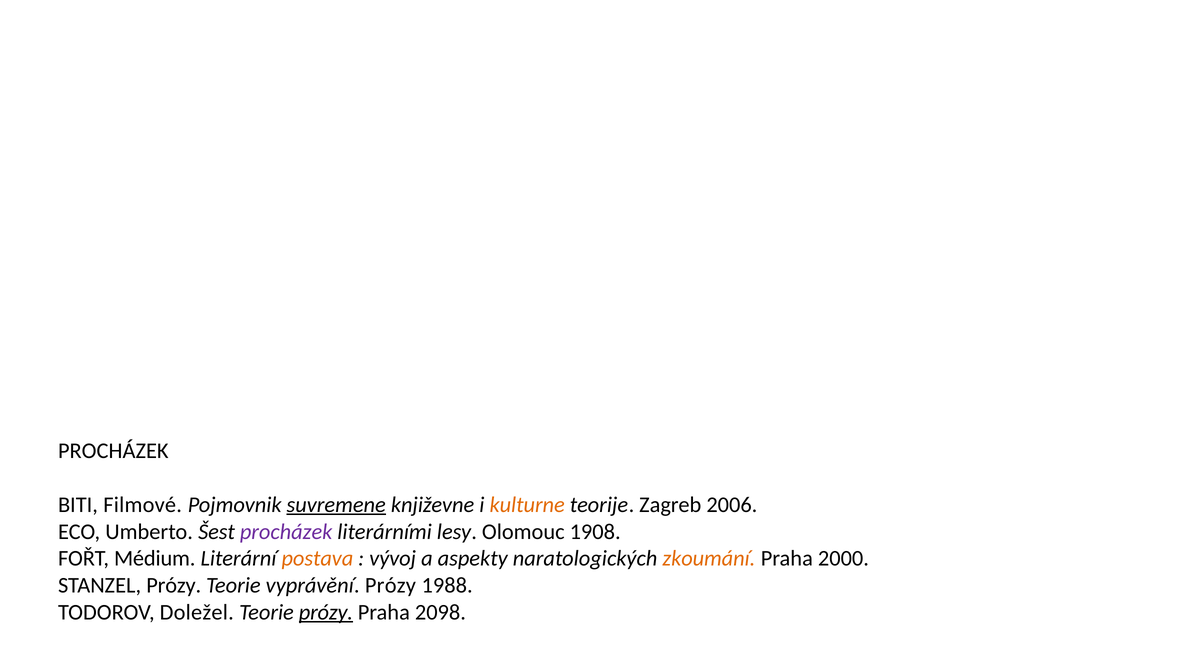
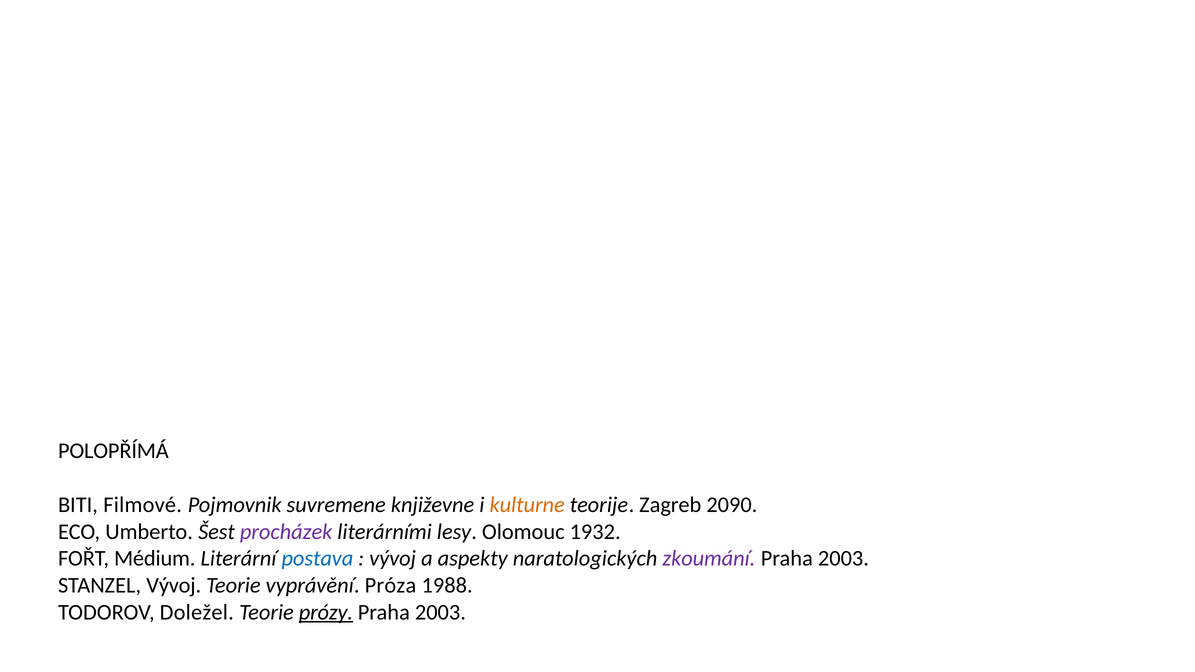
PROCHÁZEK: PROCHÁZEK -> POLOPŘÍMÁ (113, 451)
suvremene underline: present -> none (336, 505)
2006: 2006 -> 2090 (732, 505)
1908: 1908 -> 1932 (595, 532)
postava colour: orange -> blue (317, 559)
zkoumání colour: orange -> purple (709, 559)
2000: 2000 -> 2003 (843, 559)
STANZEL Prózy: Prózy -> Vývoj (174, 586)
vyprávění Prózy: Prózy -> Próza (390, 586)
2098: 2098 -> 2003 (440, 612)
